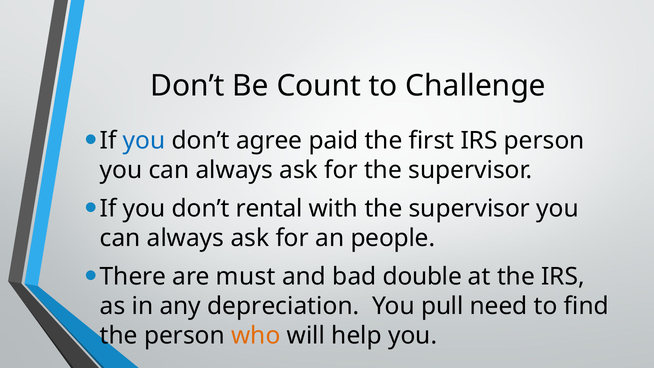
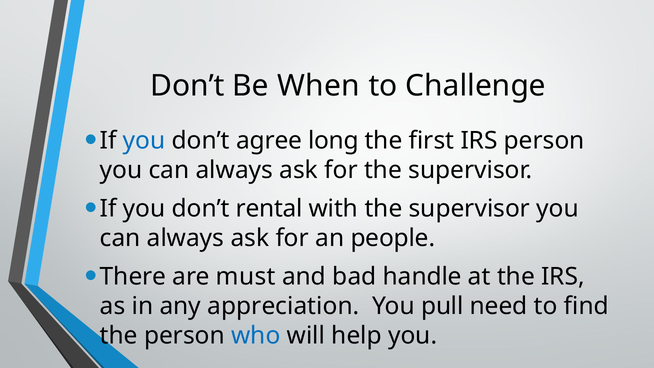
Count: Count -> When (319, 86)
paid: paid -> long (334, 141)
double: double -> handle (422, 277)
depreciation: depreciation -> appreciation (283, 306)
who colour: orange -> blue (256, 335)
